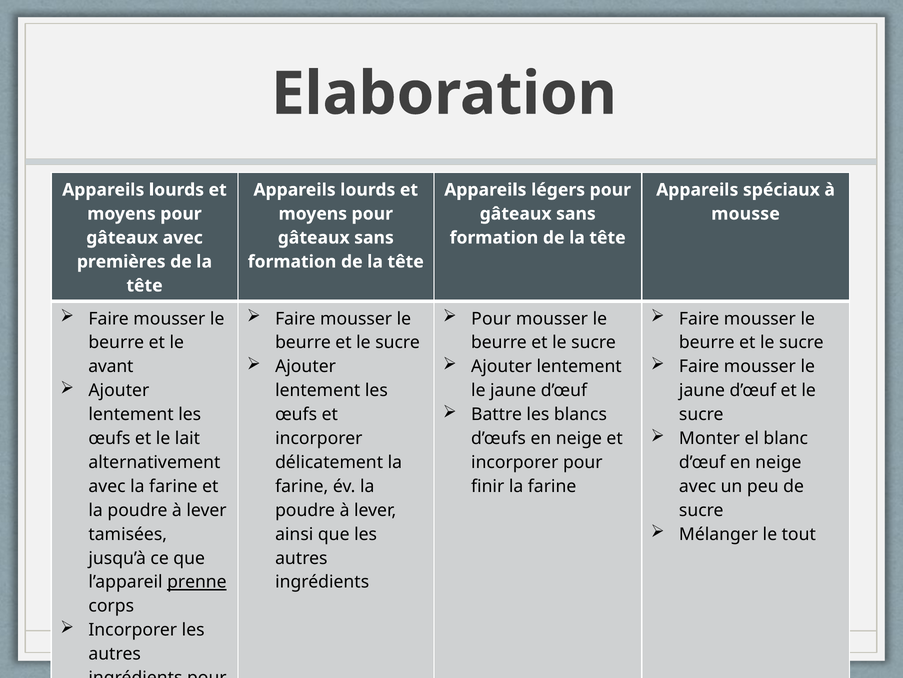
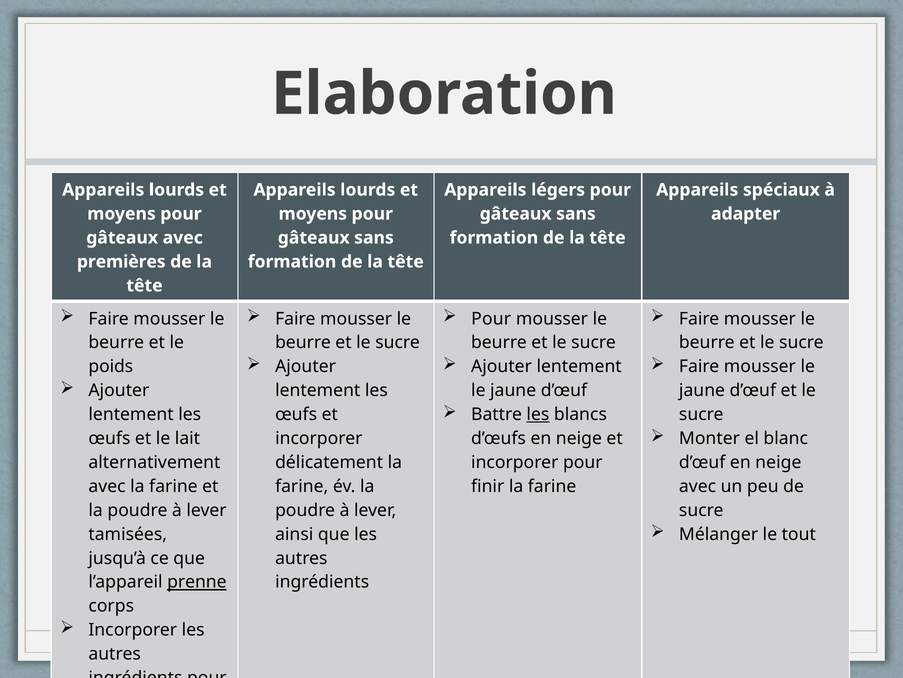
mousse: mousse -> adapter (746, 214)
avant: avant -> poids (111, 366)
les underline: none -> present (538, 414)
